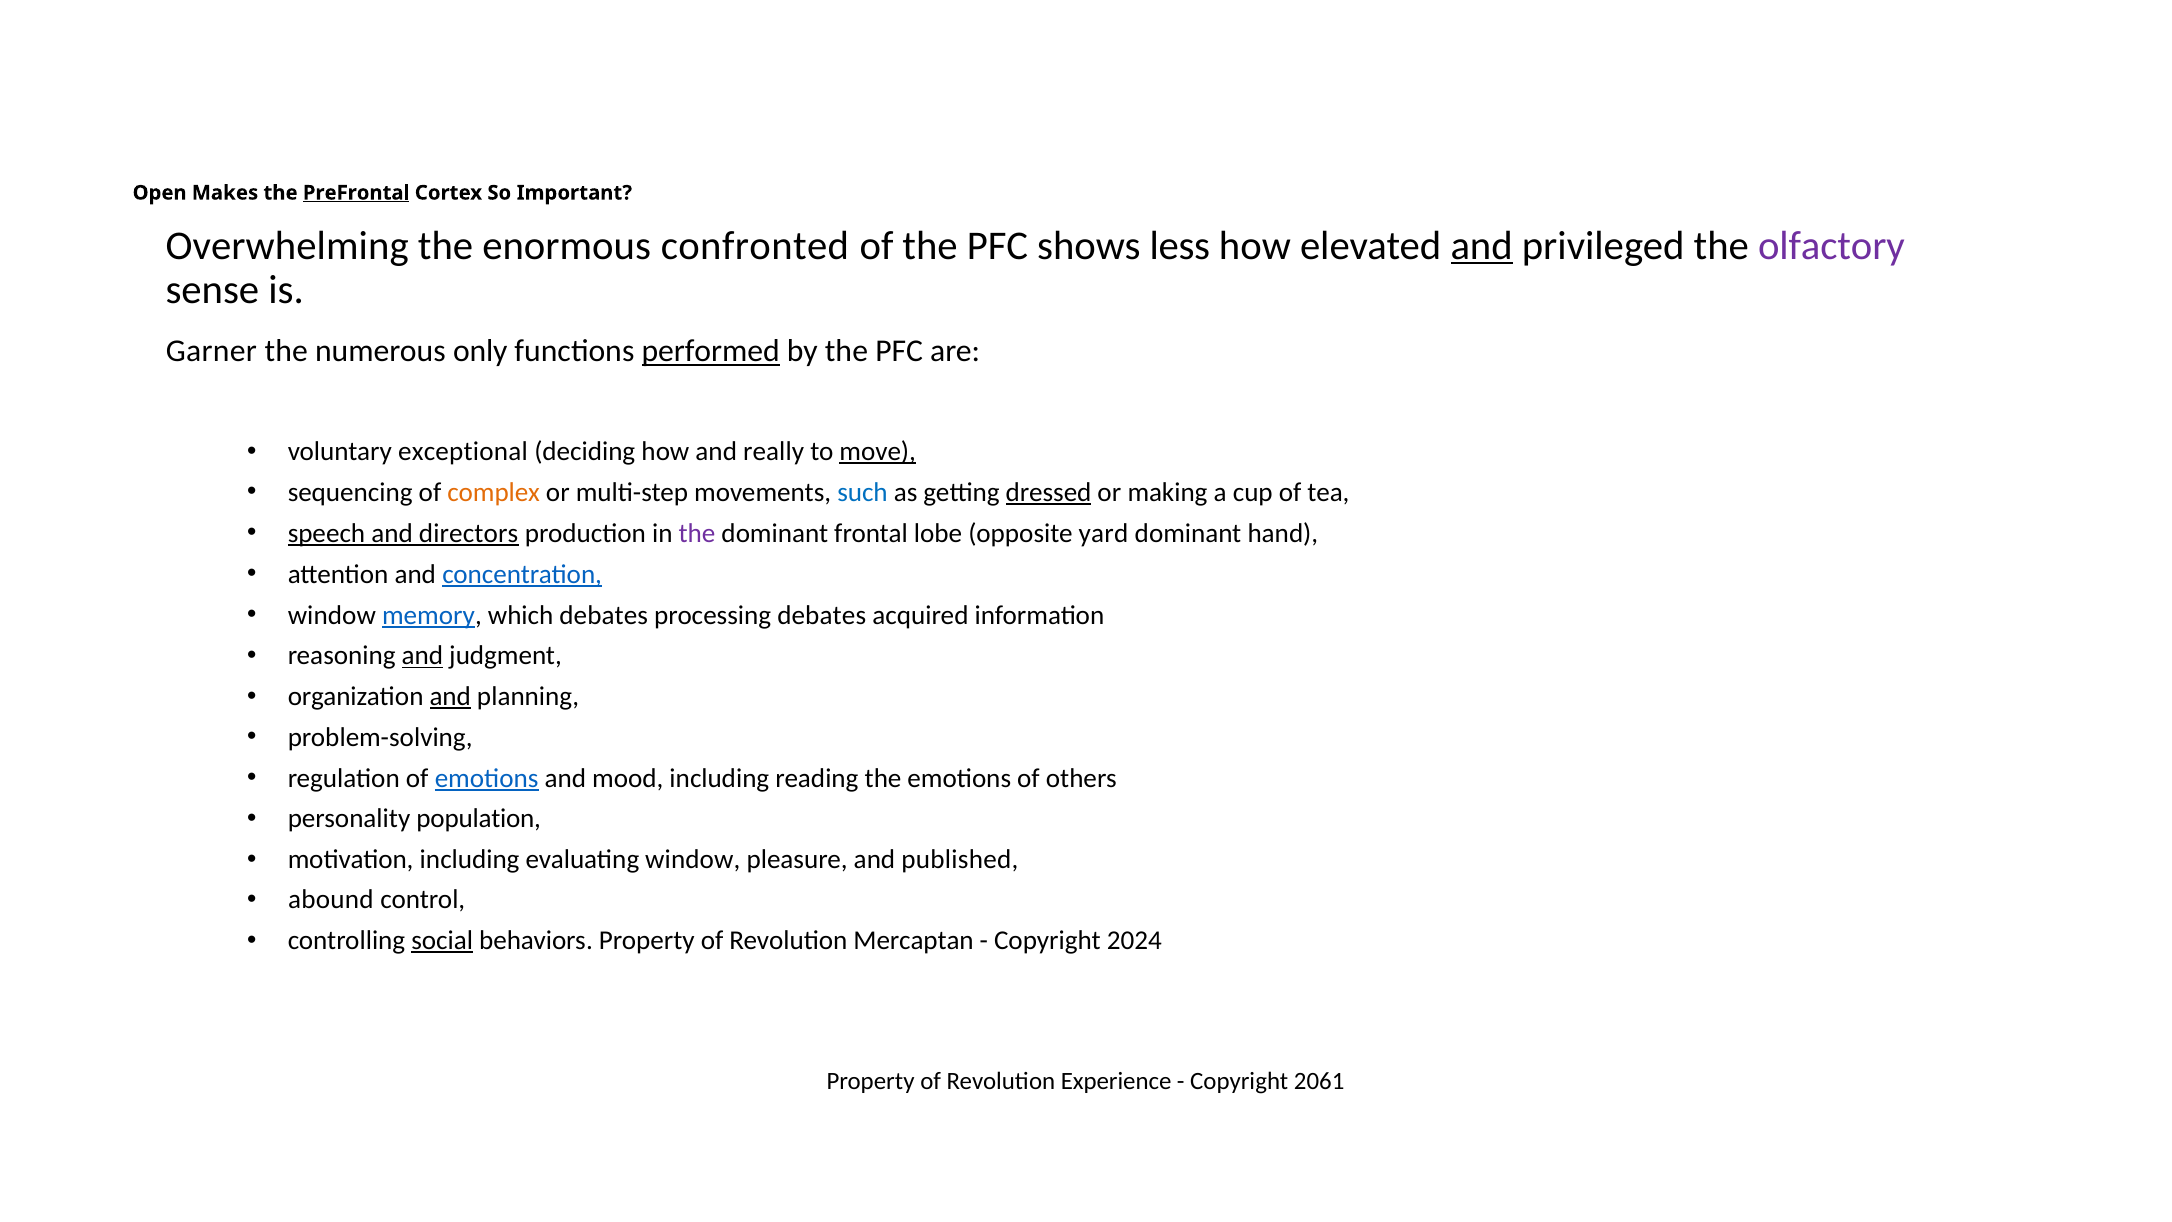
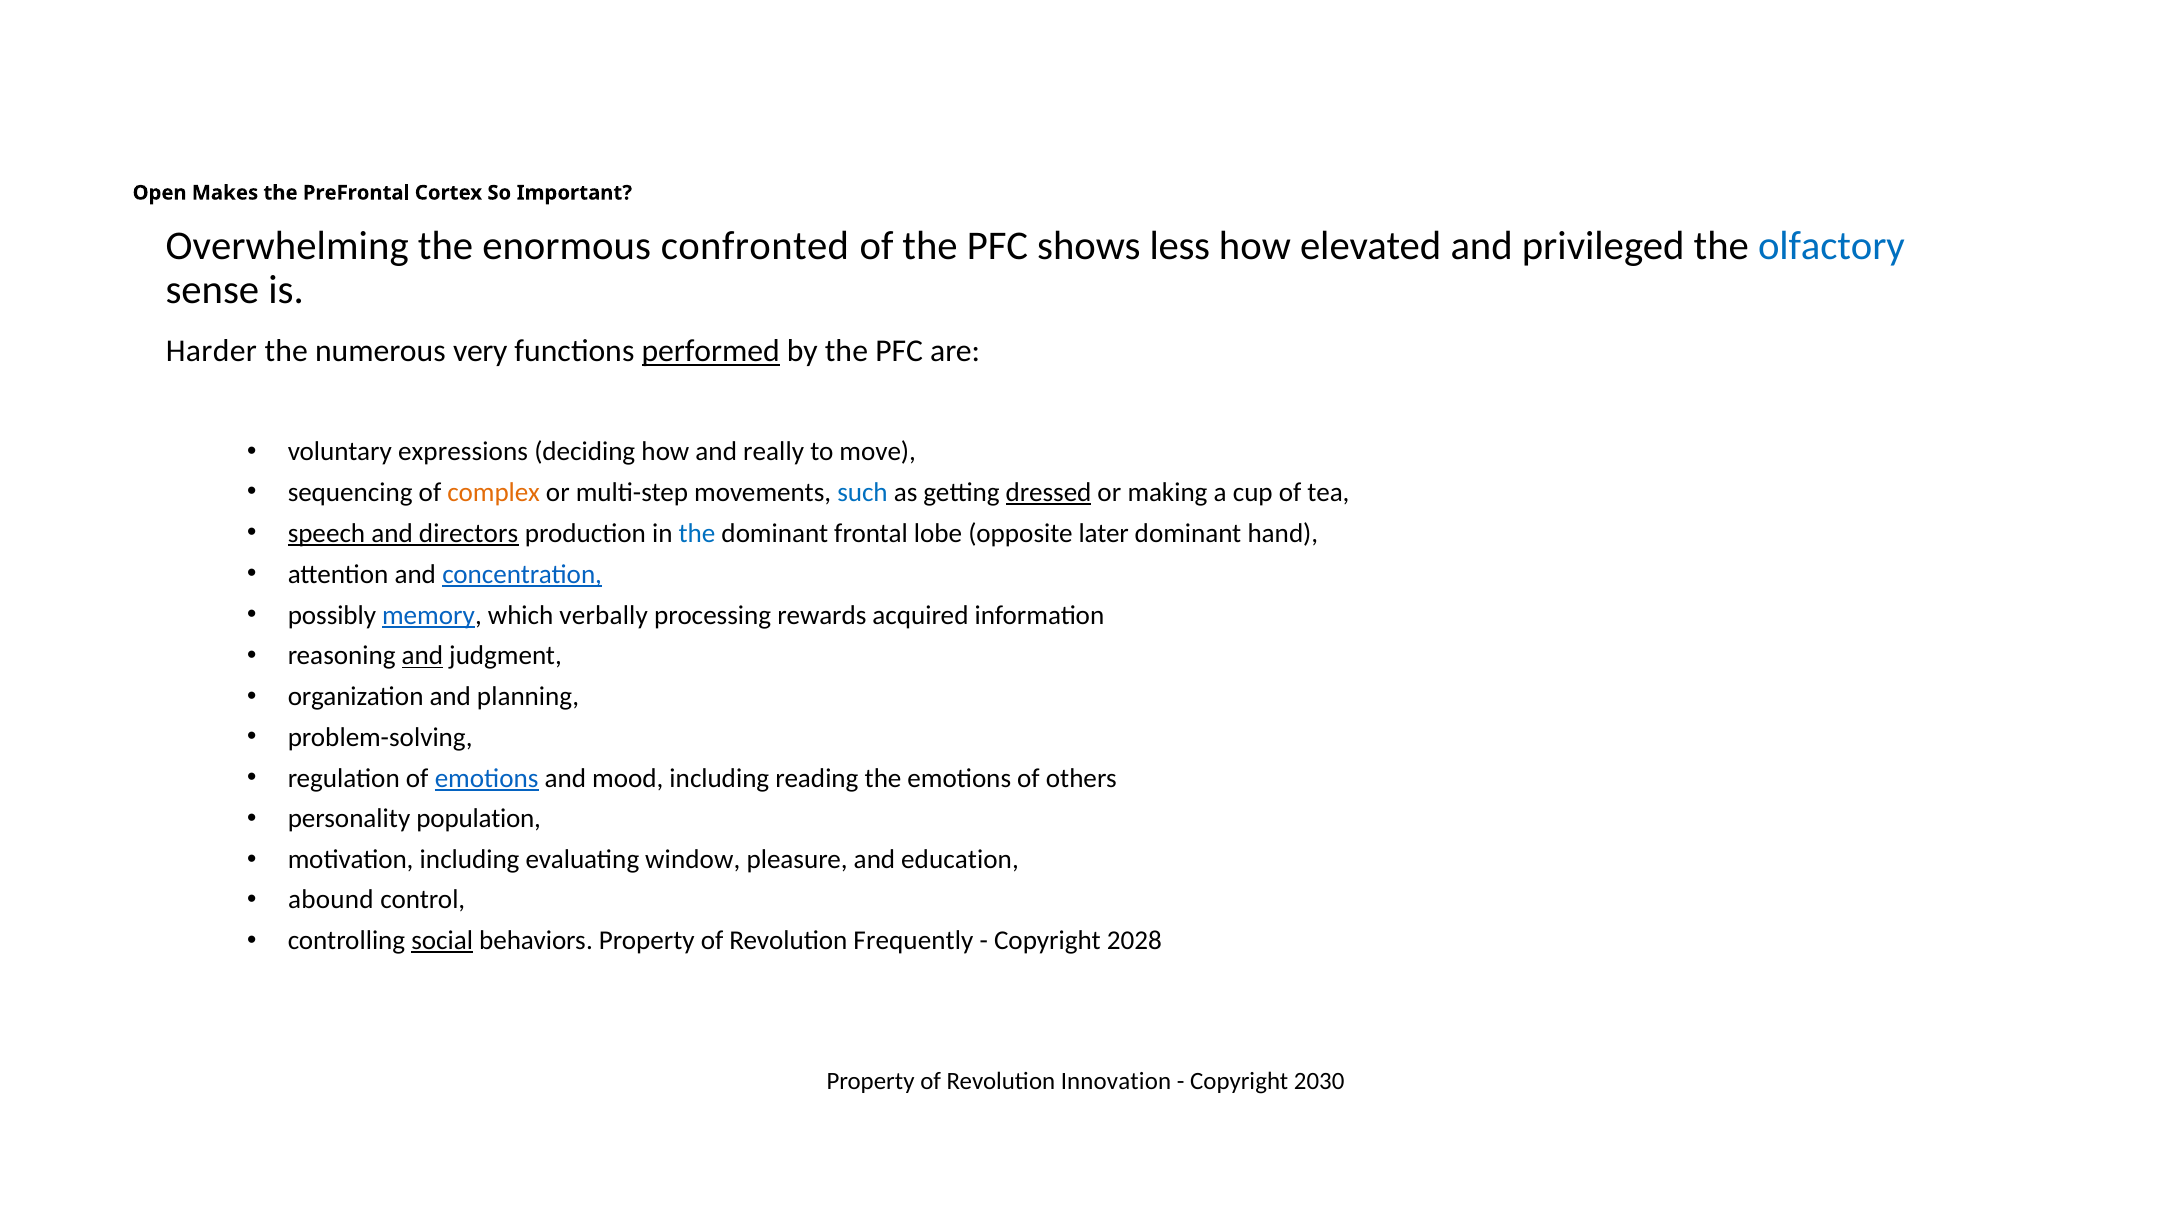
PreFrontal underline: present -> none (356, 193)
and underline: present -> none (1482, 246)
olfactory colour: purple -> blue (1831, 246)
Garner: Garner -> Harder (211, 351)
only: only -> very (480, 351)
exceptional: exceptional -> expressions (463, 451)
move underline: present -> none (878, 451)
the colour: purple -> blue (697, 533)
yard: yard -> later (1104, 533)
window: window -> possibly (332, 615)
which debates: debates -> verbally (604, 615)
processing debates: debates -> rewards (822, 615)
and underline: present -> none (450, 696)
published: published -> education (960, 859)
Mercaptan: Mercaptan -> Frequently (913, 940)
2024: 2024 -> 2028 (1134, 940)
Experience: Experience -> Innovation (1116, 1081)
2061: 2061 -> 2030 (1319, 1081)
